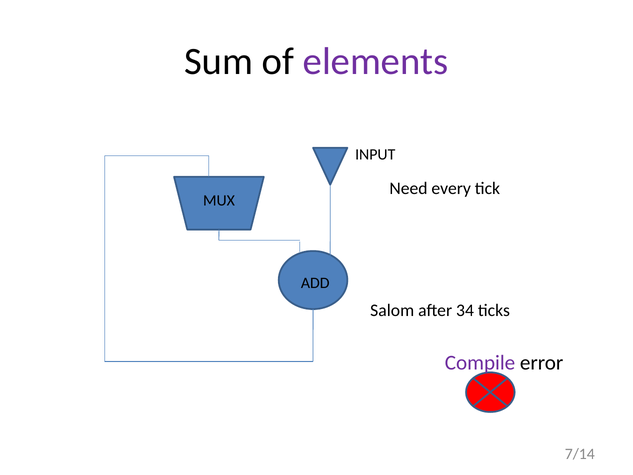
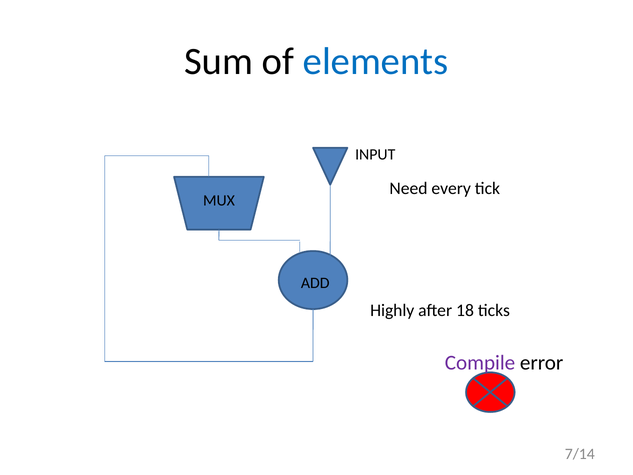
elements colour: purple -> blue (376, 61)
Salom: Salom -> Highly (392, 310)
34: 34 -> 18 (465, 310)
